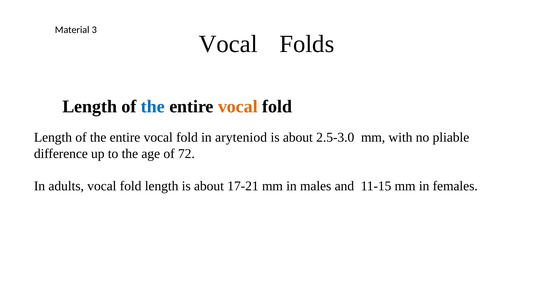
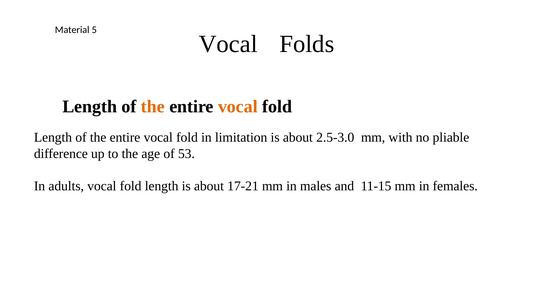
3: 3 -> 5 (94, 30)
the colour: blue -> orange (153, 107)
aryteniod: aryteniod -> limitation (241, 137)
72: 72 -> 53 (186, 154)
